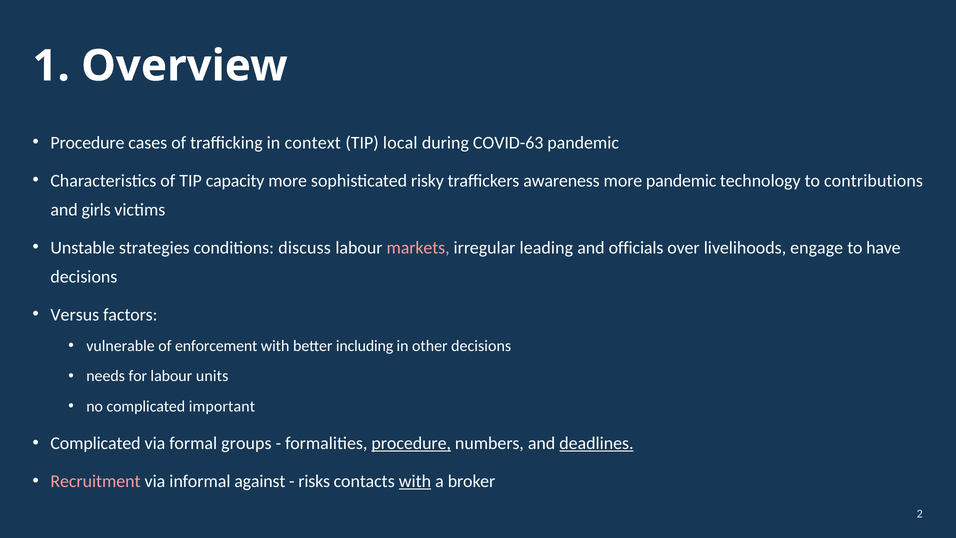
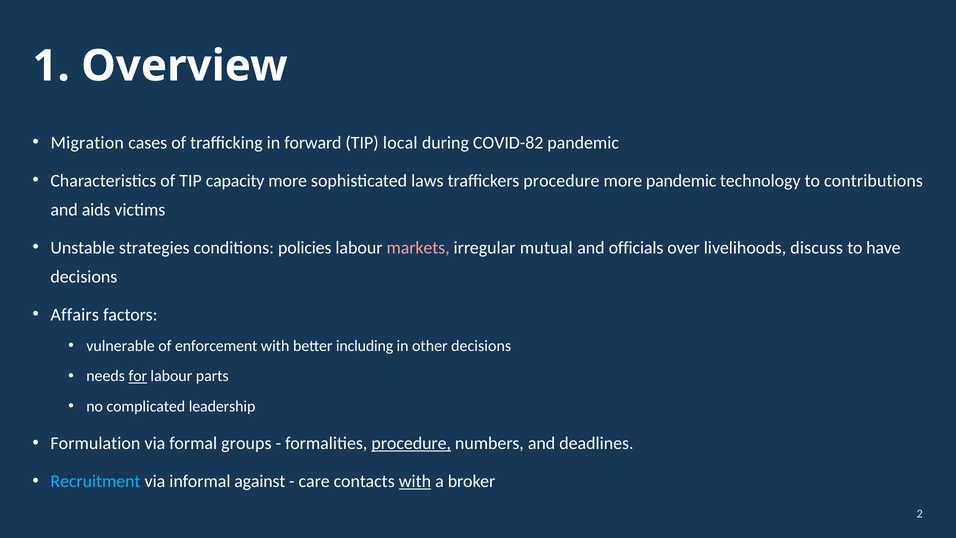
Procedure: Procedure -> Migration (87, 143)
context: context -> forward (313, 143)
COVID-63: COVID-63 -> COVID-82 (508, 143)
risky: risky -> laws (427, 181)
traffickers awareness: awareness -> procedure (561, 181)
girls: girls -> aids (96, 210)
discuss: discuss -> policies (305, 248)
leading: leading -> mutual (546, 248)
engage: engage -> discuss (817, 248)
Versus: Versus -> Affairs (75, 315)
for underline: none -> present (138, 376)
units: units -> parts (212, 376)
important: important -> leadership (222, 406)
Complicated: Complicated -> Formulation (95, 443)
deadlines underline: present -> none (596, 443)
Recruitment colour: pink -> light blue (95, 481)
risks: risks -> care (314, 481)
